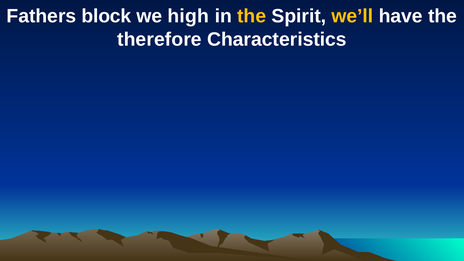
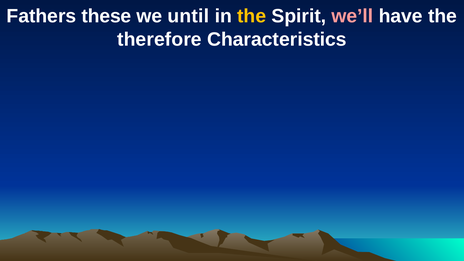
block: block -> these (106, 16)
high: high -> until (188, 16)
we’ll colour: yellow -> pink (352, 16)
